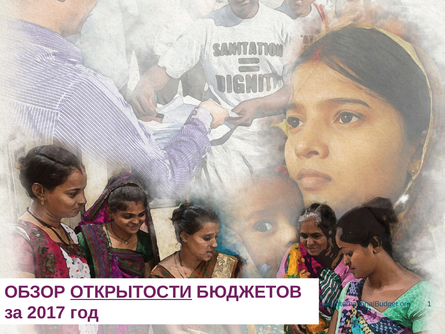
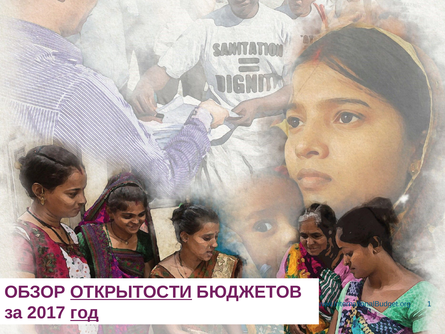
год underline: none -> present (85, 313)
